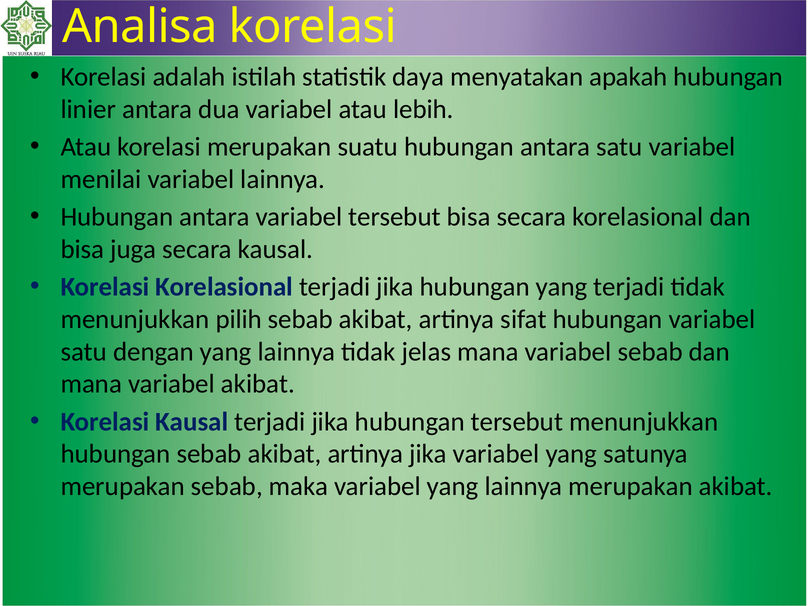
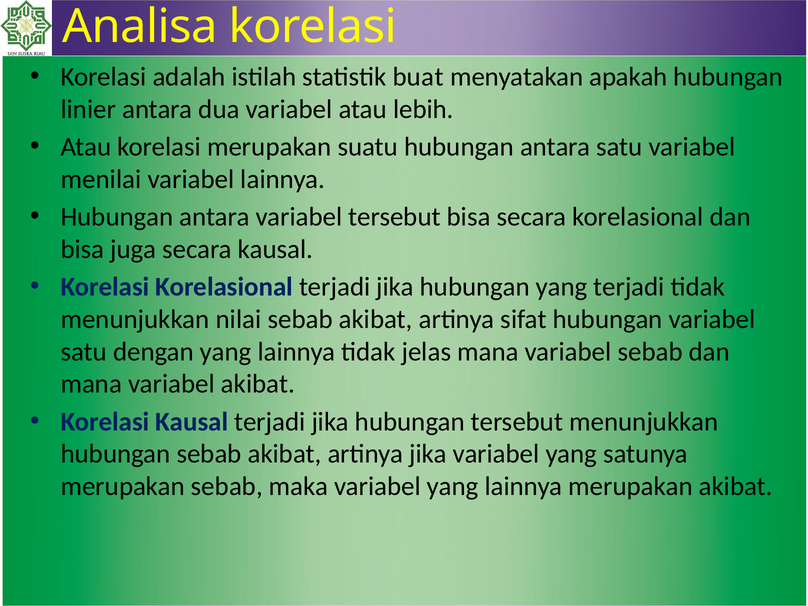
daya: daya -> buat (418, 77)
pilih: pilih -> nilai (239, 319)
